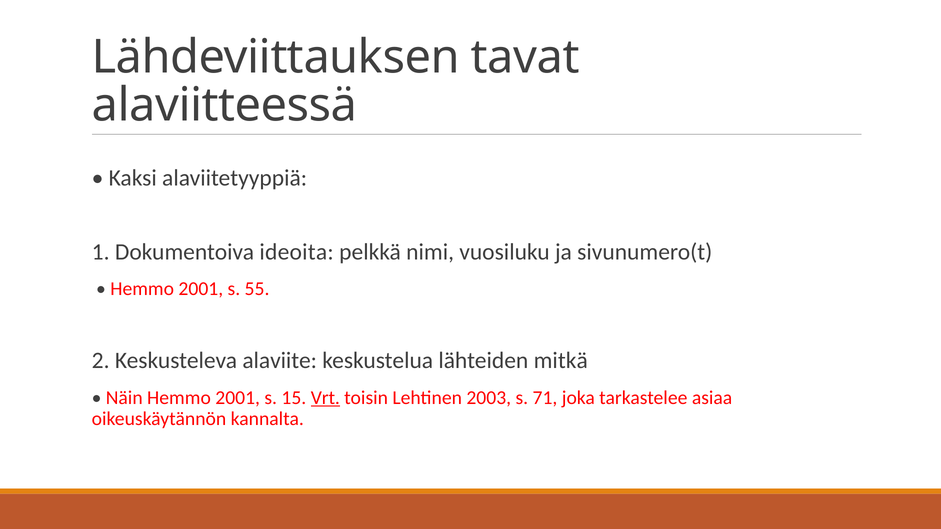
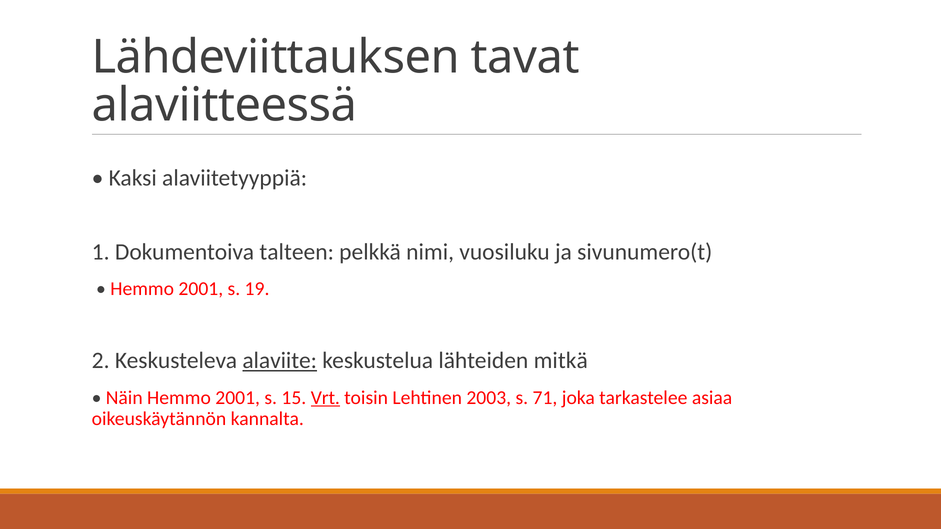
ideoita: ideoita -> talteen (297, 252)
55: 55 -> 19 (257, 289)
alaviite underline: none -> present (280, 361)
